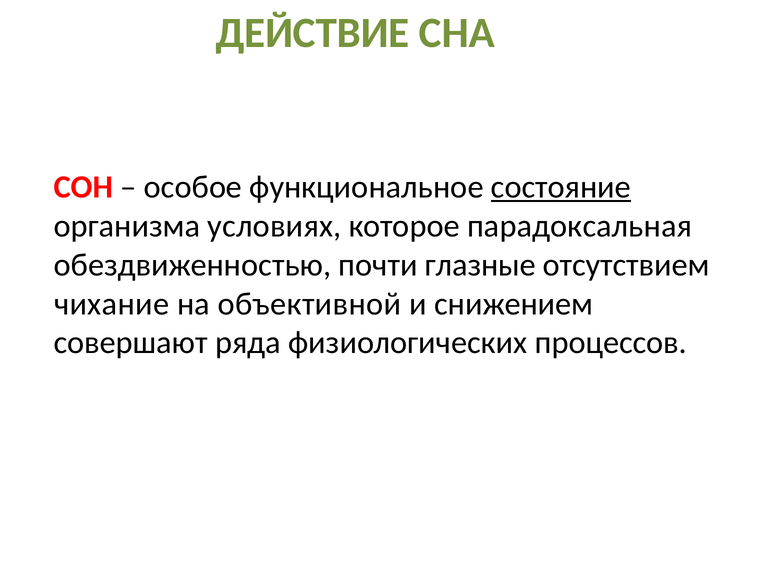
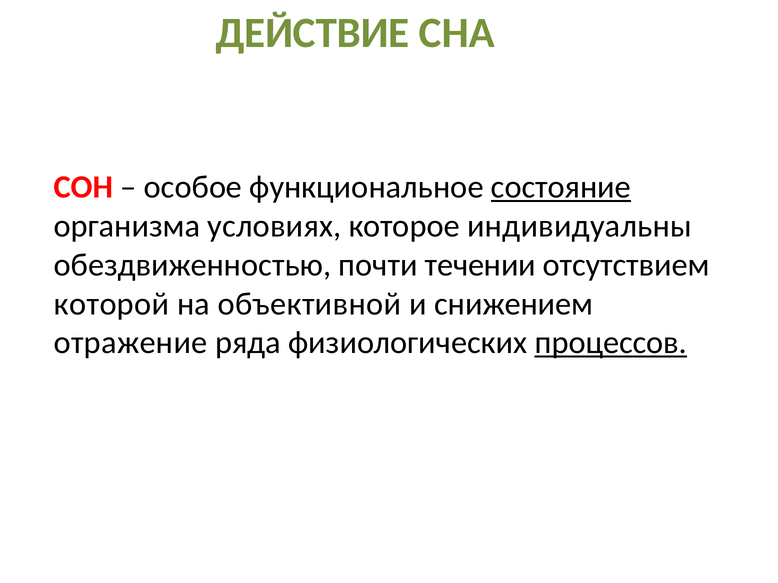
парадоксальная: парадоксальная -> индивидуальны (579, 226)
глазные: глазные -> течении (480, 265)
чихание: чихание -> которой (112, 304)
совершают: совершают -> отражение (131, 343)
процессов underline: none -> present (611, 343)
